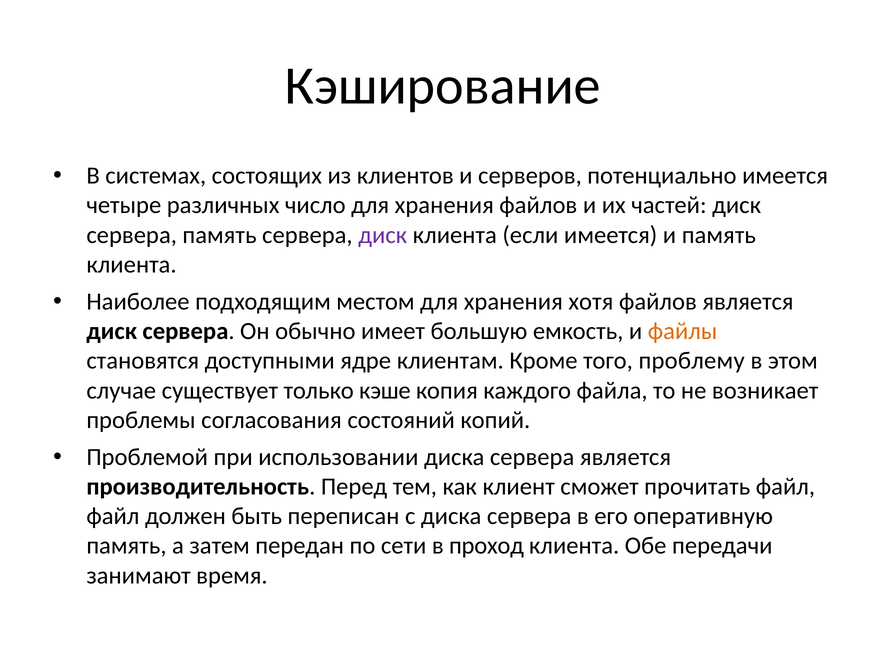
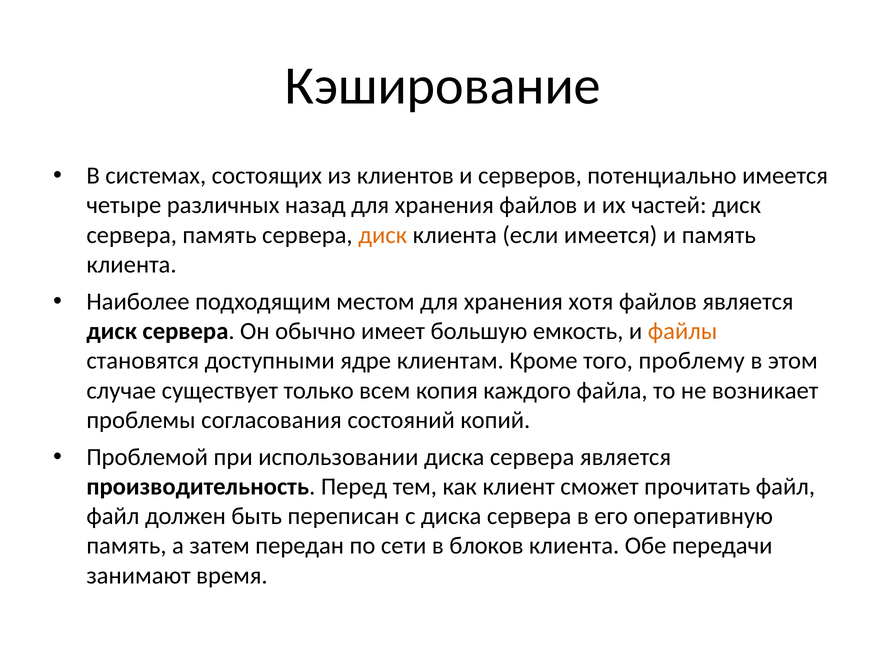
число: число -> назад (315, 206)
диск colour: purple -> orange (383, 235)
кэше: кэше -> всем (385, 391)
проход: проход -> блоков (486, 546)
